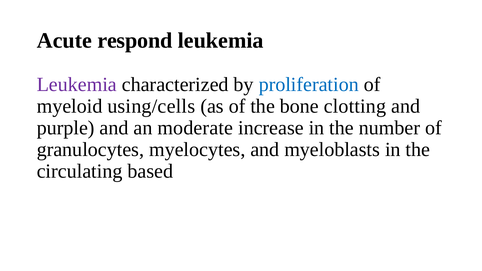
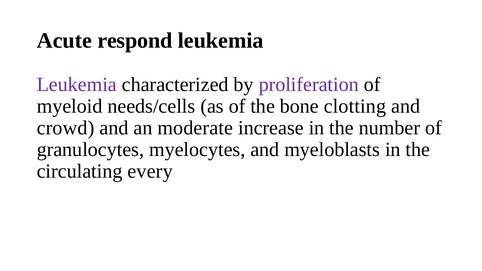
proliferation colour: blue -> purple (309, 85)
using/cells: using/cells -> needs/cells (151, 106)
purple: purple -> crowd (66, 128)
based: based -> every (150, 171)
